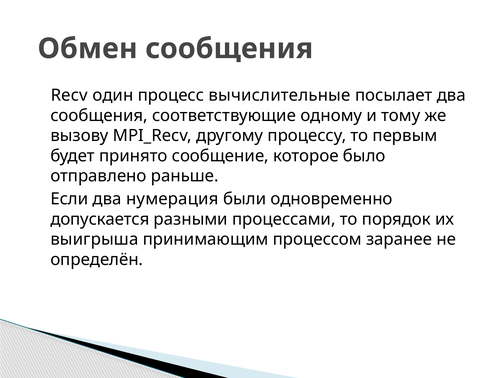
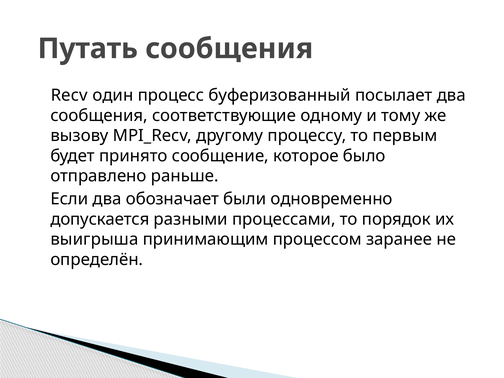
Обмен: Обмен -> Путать (88, 49)
вычислительные: вычислительные -> буферизованный (280, 95)
нумерация: нумерация -> обозначает (172, 199)
